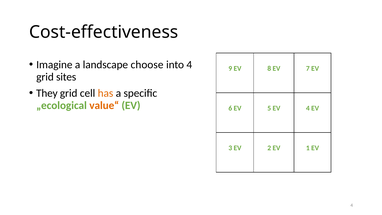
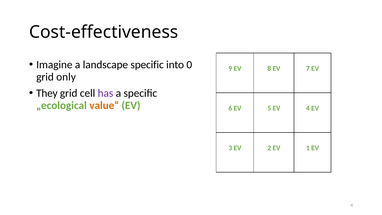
landscape choose: choose -> specific (147, 65)
into 4: 4 -> 0 (189, 65)
sites: sites -> only (66, 77)
has colour: orange -> purple (105, 93)
